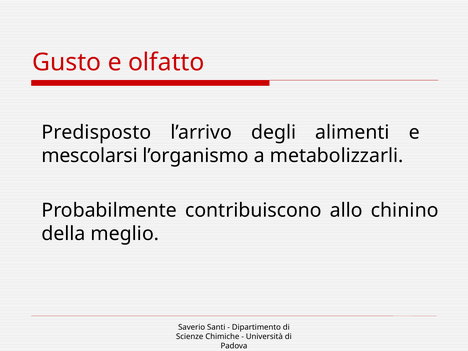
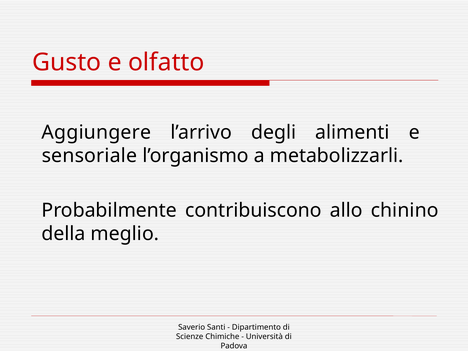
Predisposto: Predisposto -> Aggiungere (96, 132)
mescolarsi: mescolarsi -> sensoriale (89, 156)
